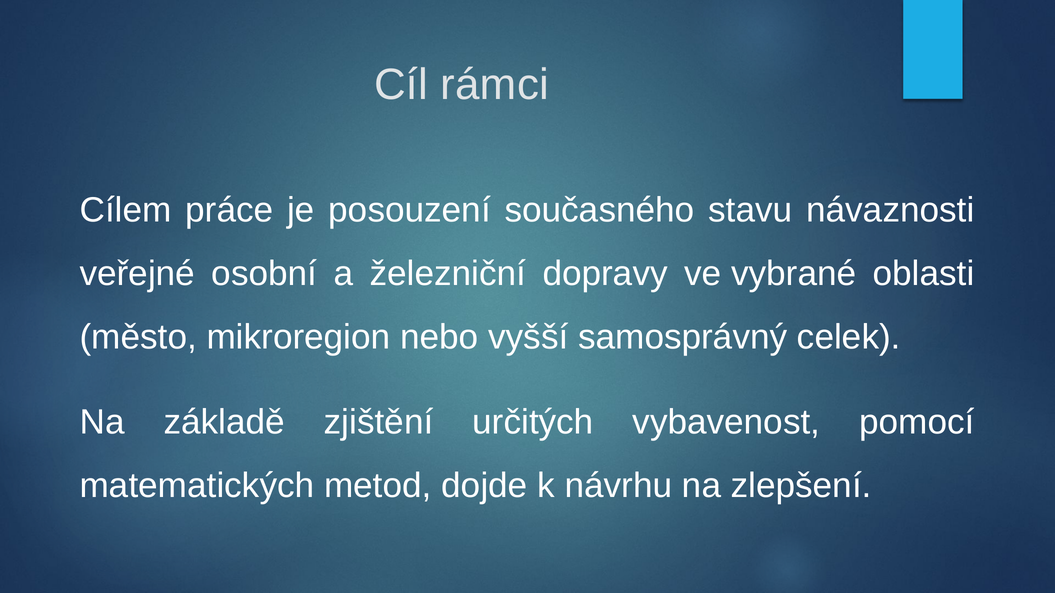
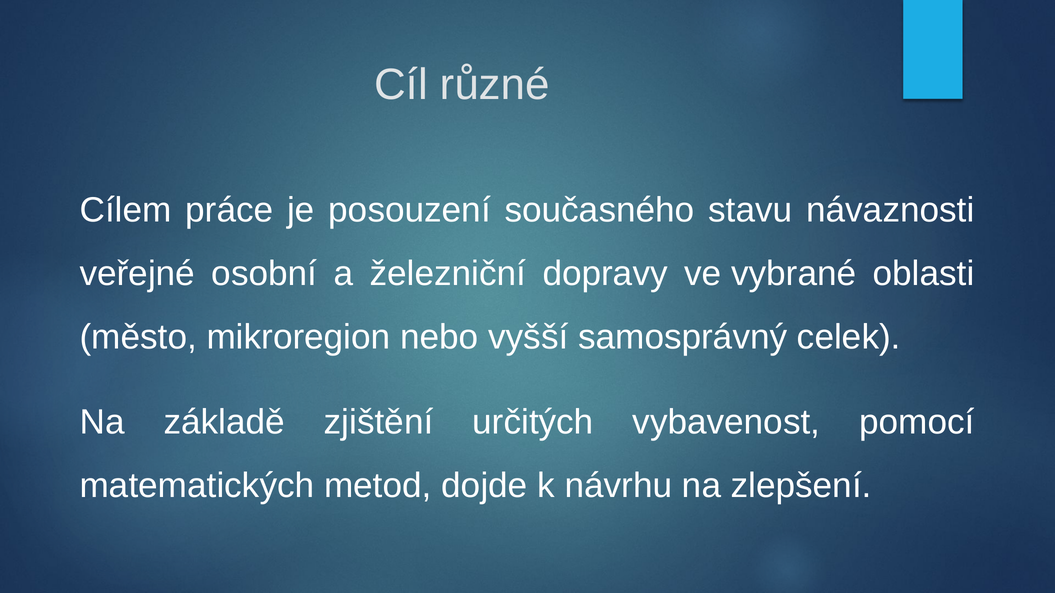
rámci: rámci -> různé (495, 85)
